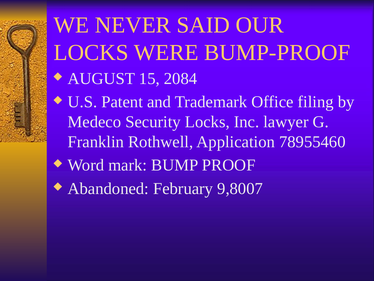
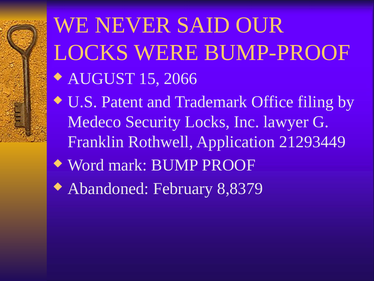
2084: 2084 -> 2066 (181, 78)
78955460: 78955460 -> 21293449 (312, 142)
9,8007: 9,8007 -> 8,8379 (240, 188)
